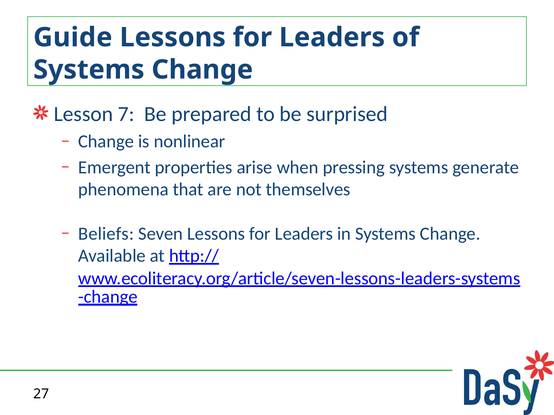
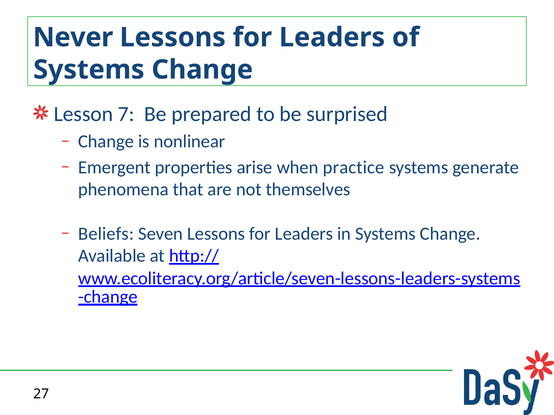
Guide: Guide -> Never (73, 37)
pressing: pressing -> practice (354, 167)
